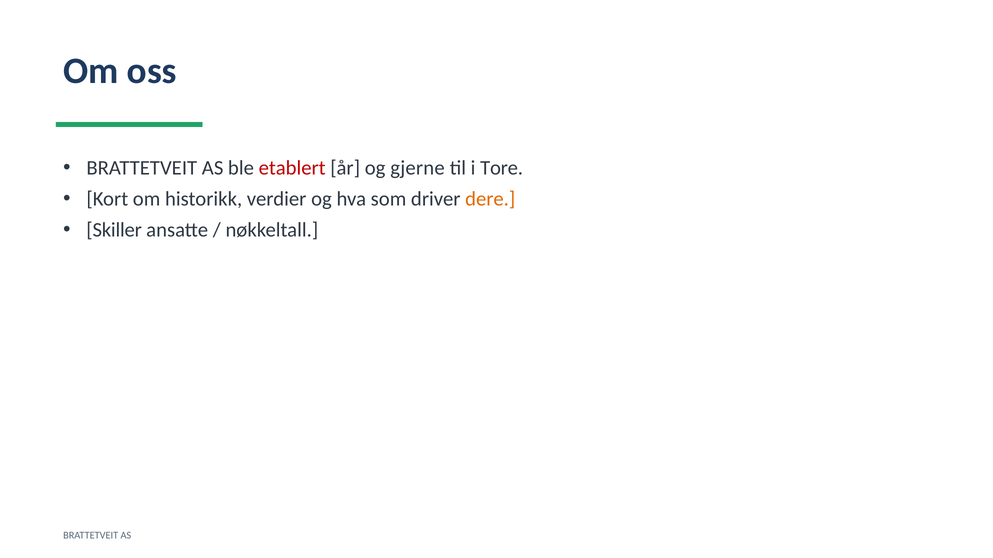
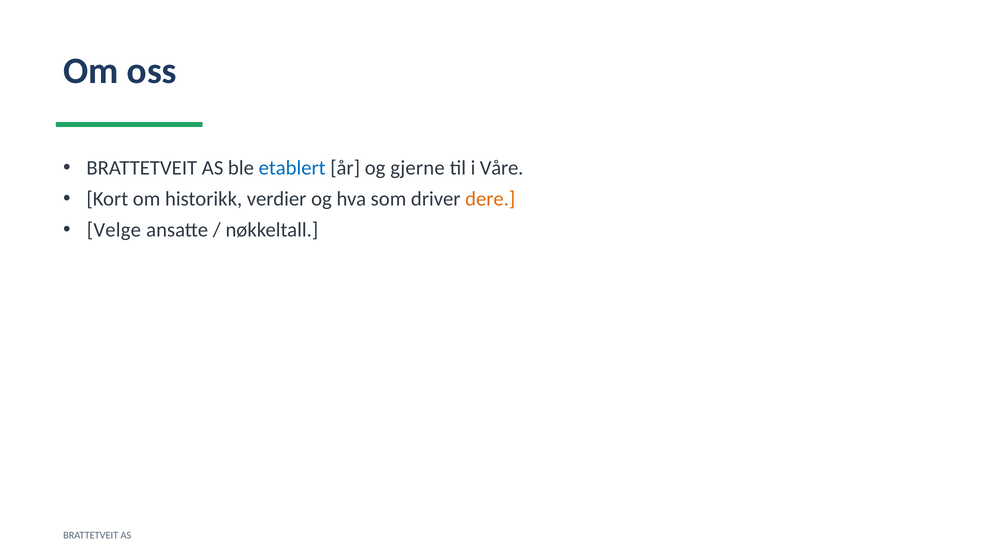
etablert colour: red -> blue (292, 168)
Tore: Tore -> Våre (502, 168)
Skiller: Skiller -> Velge (114, 230)
